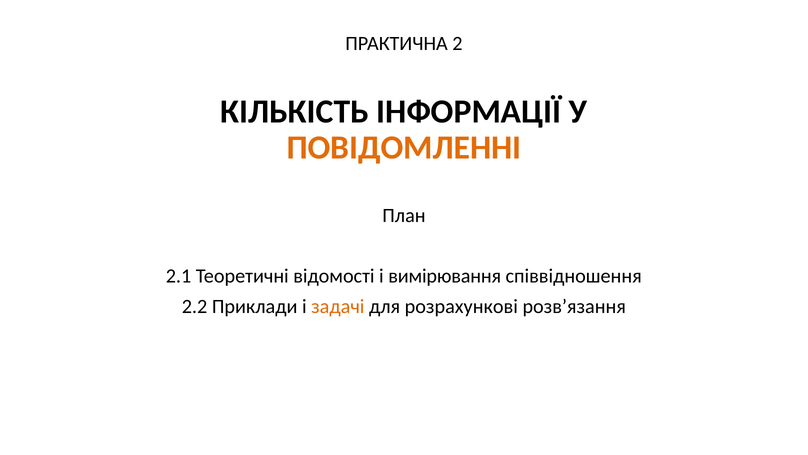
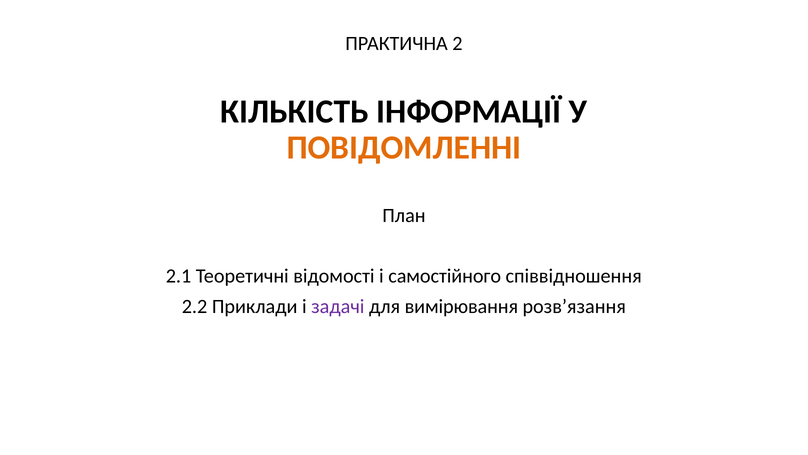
вимірювання: вимірювання -> самостійного (445, 276)
задачі colour: orange -> purple (338, 306)
розрахункові: розрахункові -> вимірювання (461, 306)
